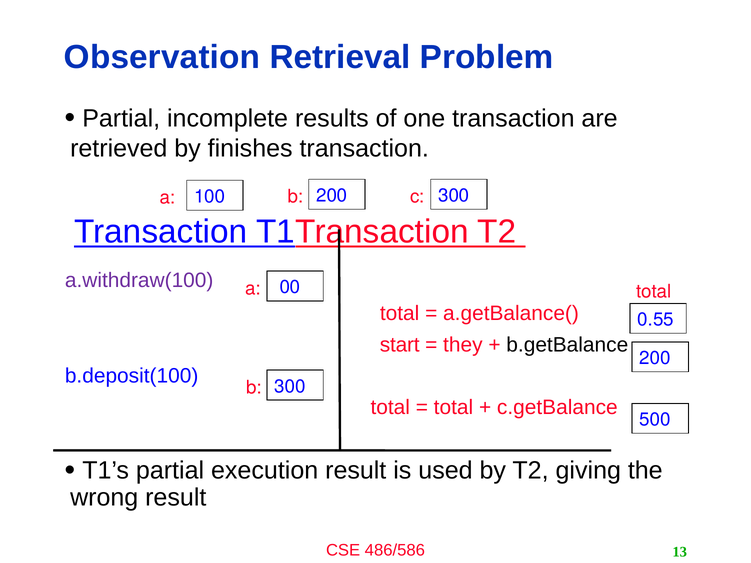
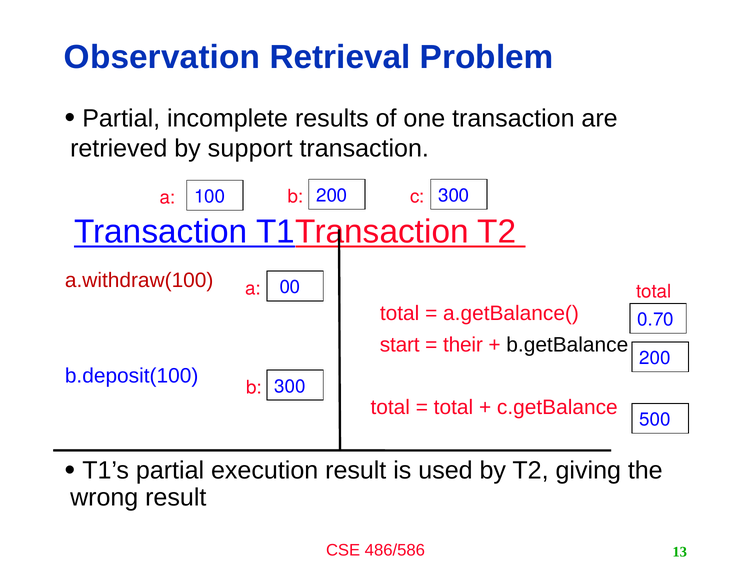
finishes: finishes -> support (250, 149)
a.withdraw(100 colour: purple -> red (139, 281)
0.55: 0.55 -> 0.70 (656, 320)
they: they -> their (463, 345)
